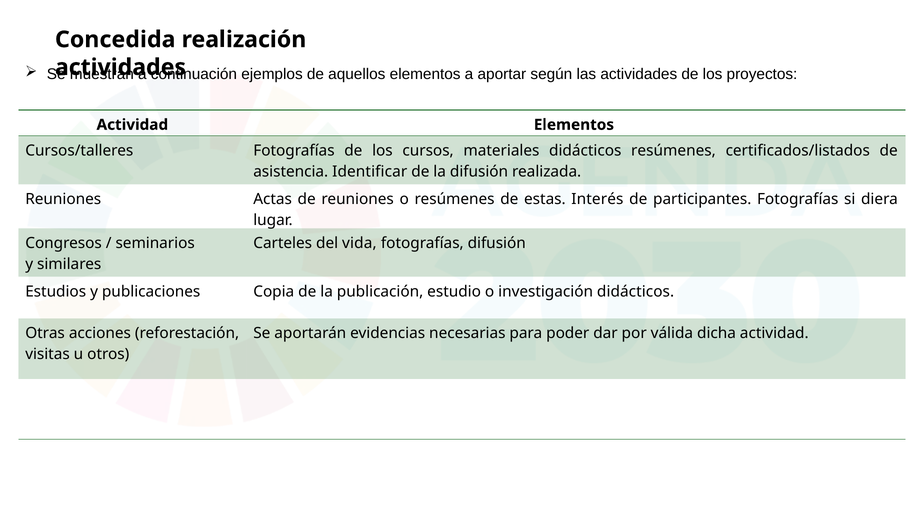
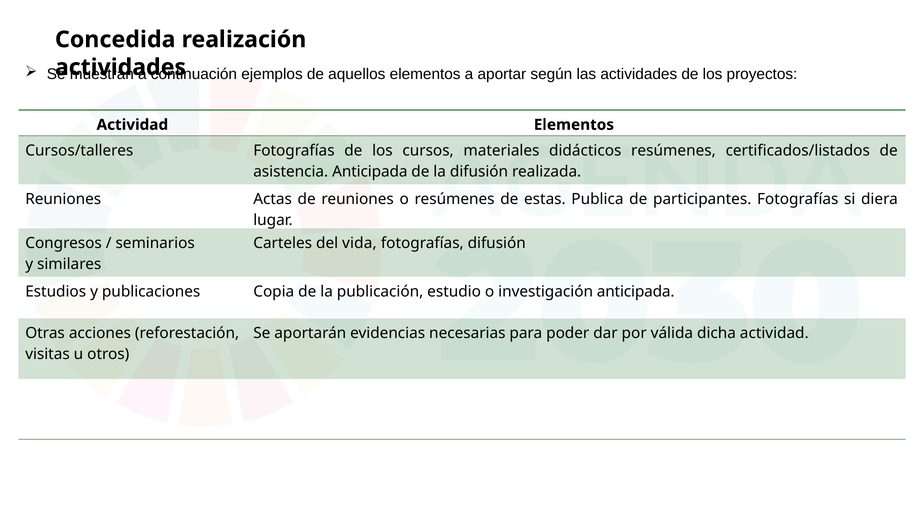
asistencia Identificar: Identificar -> Anticipada (370, 171)
Interés: Interés -> Publica (597, 199)
investigación didácticos: didácticos -> anticipada (636, 291)
